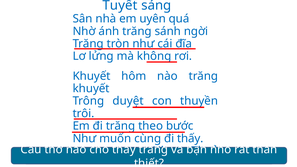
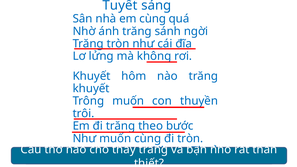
em uyên: uyên -> cùng (153, 19)
Trông duyệt: duyệt -> muốn (128, 101)
đi thấy: thấy -> tròn (190, 138)
